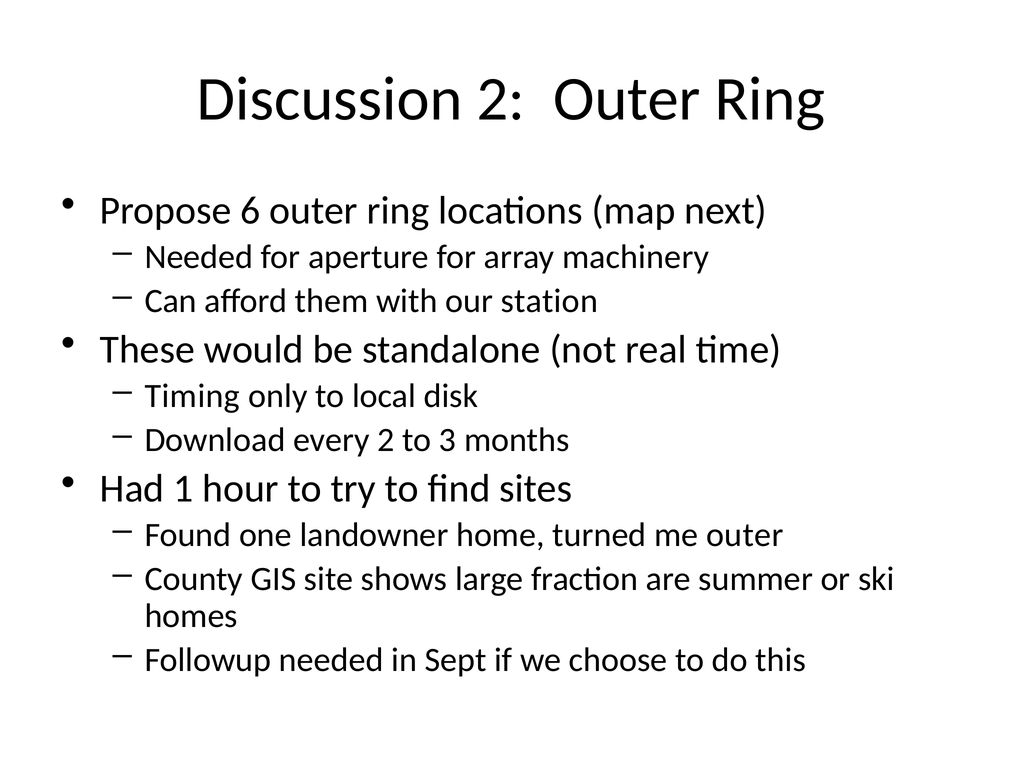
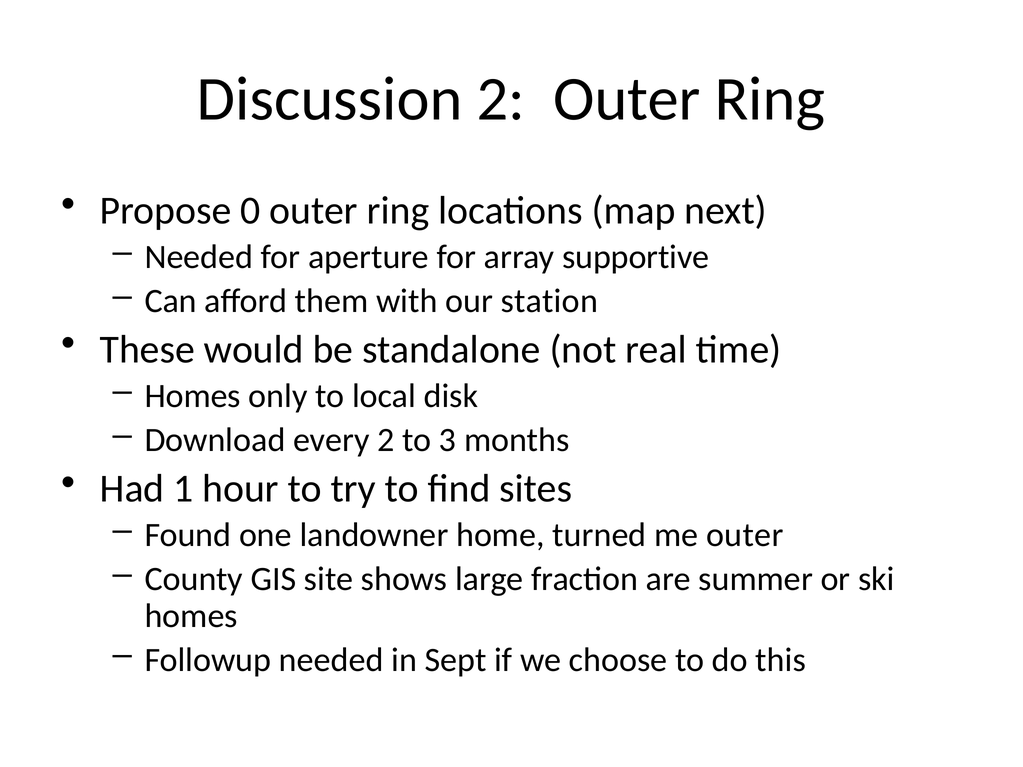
6: 6 -> 0 (250, 211)
machinery: machinery -> supportive (636, 257)
Timing: Timing -> Homes (193, 396)
